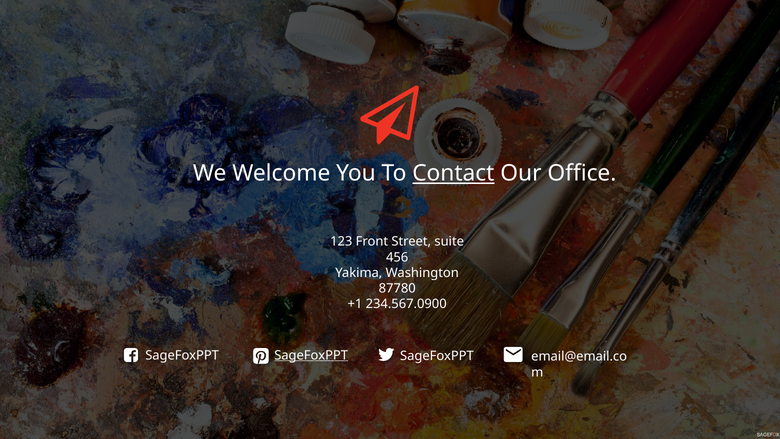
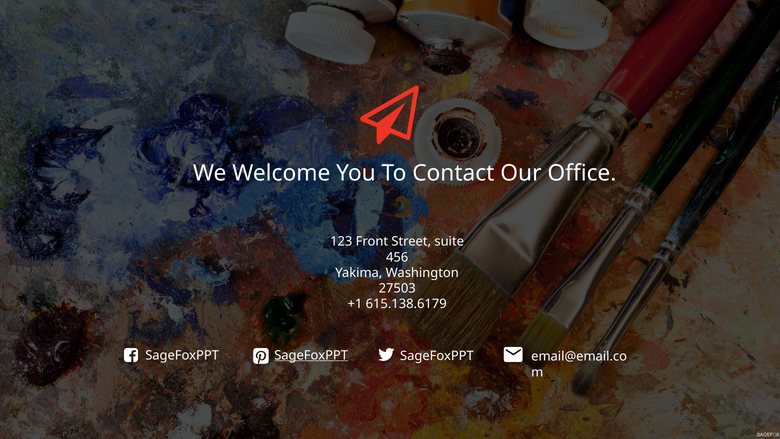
Contact underline: present -> none (453, 173)
87780: 87780 -> 27503 (397, 288)
234.567.0900: 234.567.0900 -> 615.138.6179 (406, 304)
